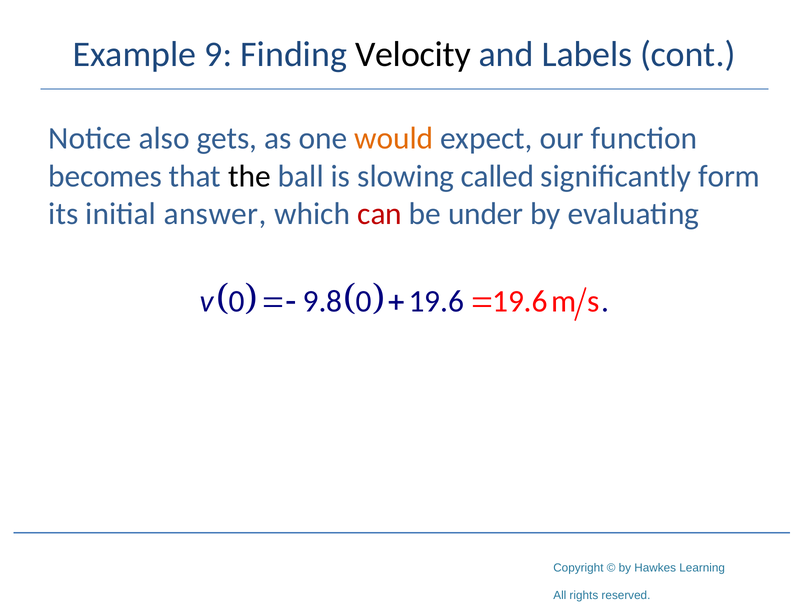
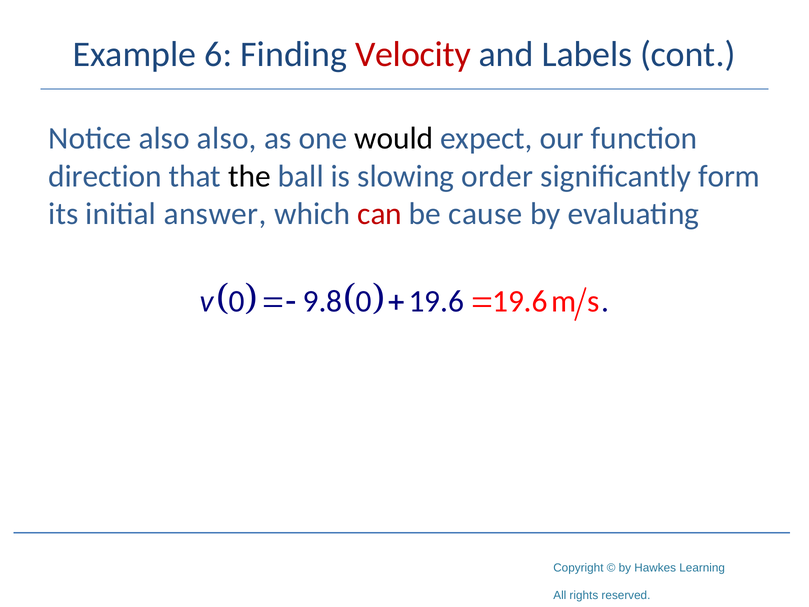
9: 9 -> 6 (218, 54)
Velocity colour: black -> red (413, 54)
also gets: gets -> also (227, 138)
would colour: orange -> black (394, 138)
becomes: becomes -> direction (105, 176)
called: called -> order (497, 176)
under: under -> cause (485, 214)
